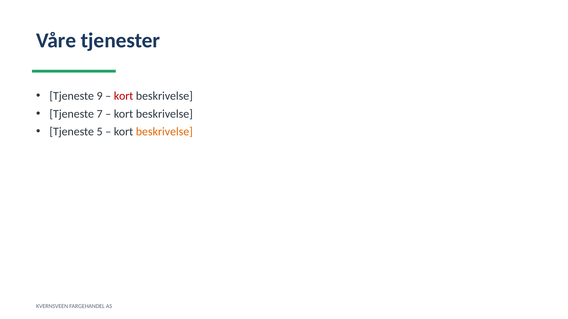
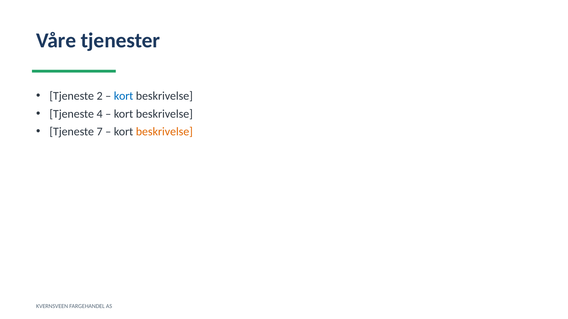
9: 9 -> 2 (100, 96)
kort colour: red -> blue (124, 96)
7: 7 -> 4 (100, 114)
5: 5 -> 7 (100, 132)
